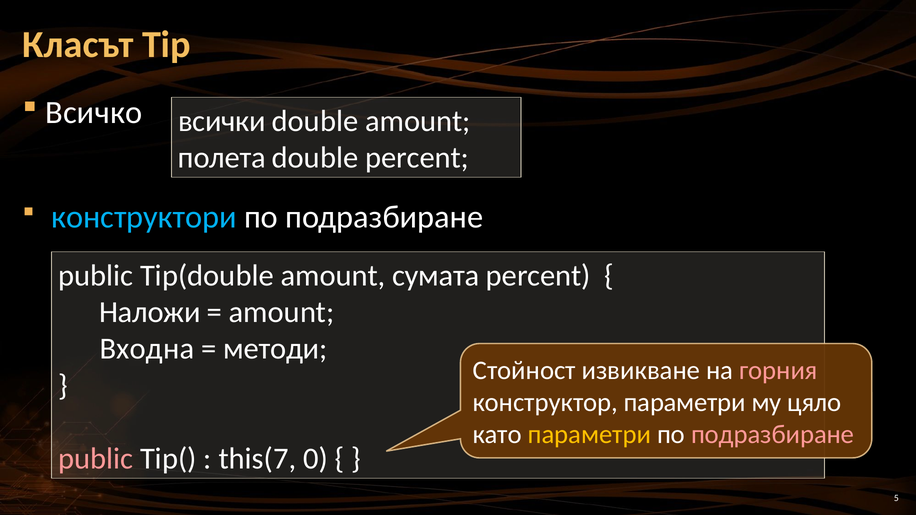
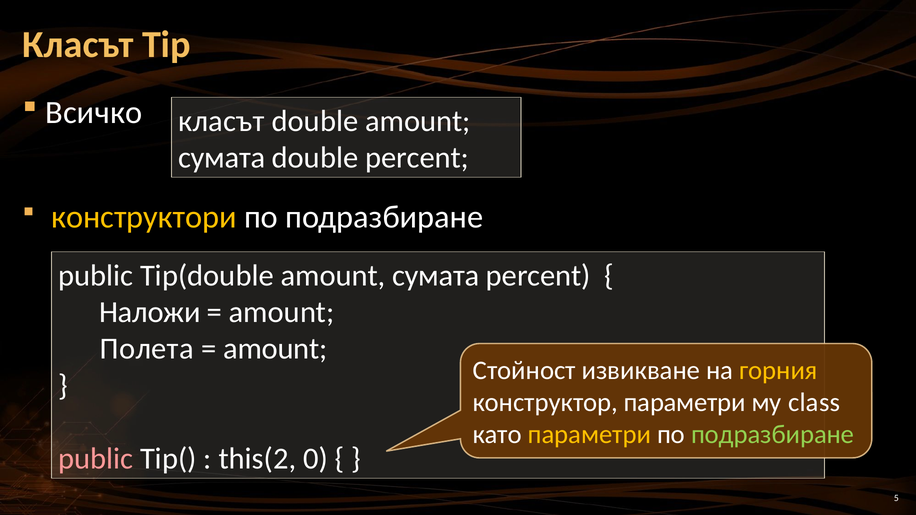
всички: всички -> класът (222, 121)
полета: полета -> сумата (222, 158)
конструктори colour: light blue -> yellow (144, 217)
Входна: Входна -> Полета (147, 349)
методи: методи -> amount (275, 349)
горния colour: pink -> yellow (778, 371)
цяло: цяло -> class (814, 403)
подразбиране colour: pink -> light green (773, 435)
this(7: this(7 -> this(2 (257, 459)
